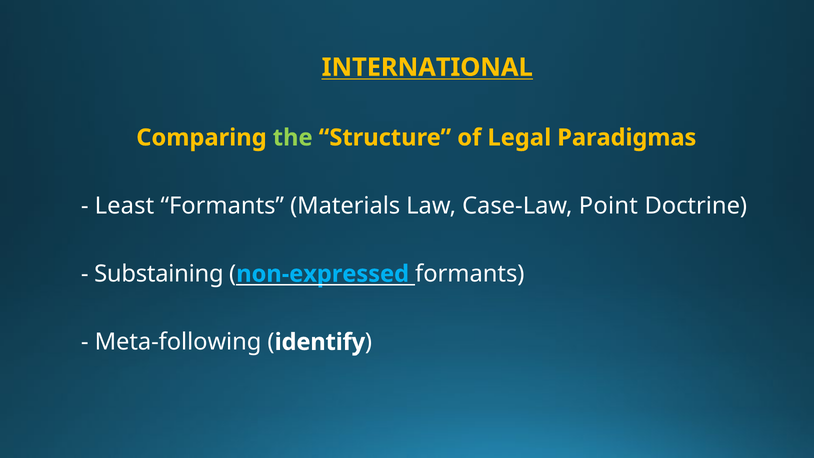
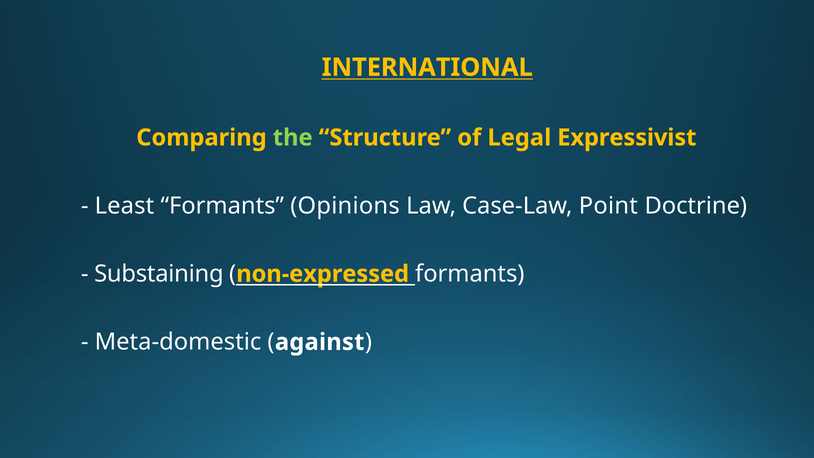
Paradigmas: Paradigmas -> Expressivist (627, 138)
Materials: Materials -> Opinions (345, 206)
non-expressed colour: light blue -> yellow (323, 274)
Meta-following: Meta-following -> Meta-domestic (178, 342)
identify: identify -> against (320, 342)
